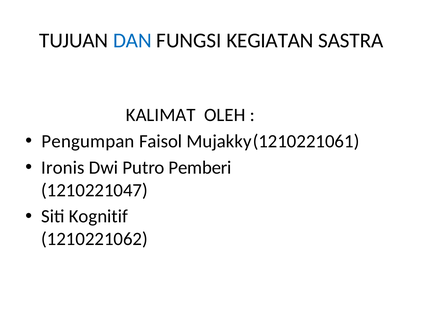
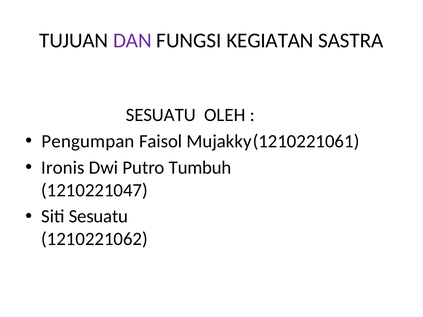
DAN colour: blue -> purple (132, 41)
KALIMAT: KALIMAT -> SESUATU (161, 115)
Pemberi: Pemberi -> Tumbuh (200, 168)
Siti Kognitif: Kognitif -> Sesuatu (98, 217)
